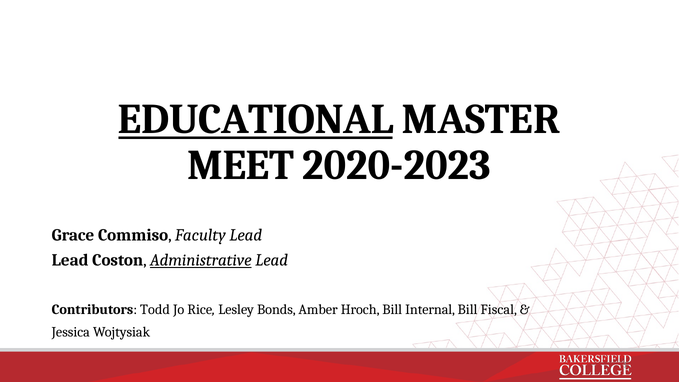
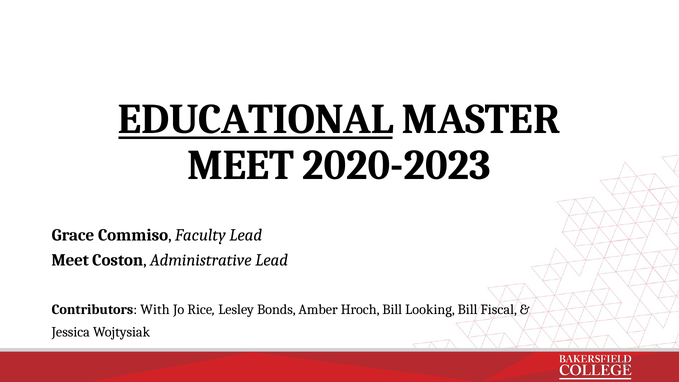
Lead: Lead -> Meet (70, 260)
Administrative underline: present -> none (201, 260)
Todd: Todd -> With (155, 310)
Internal: Internal -> Looking (430, 310)
